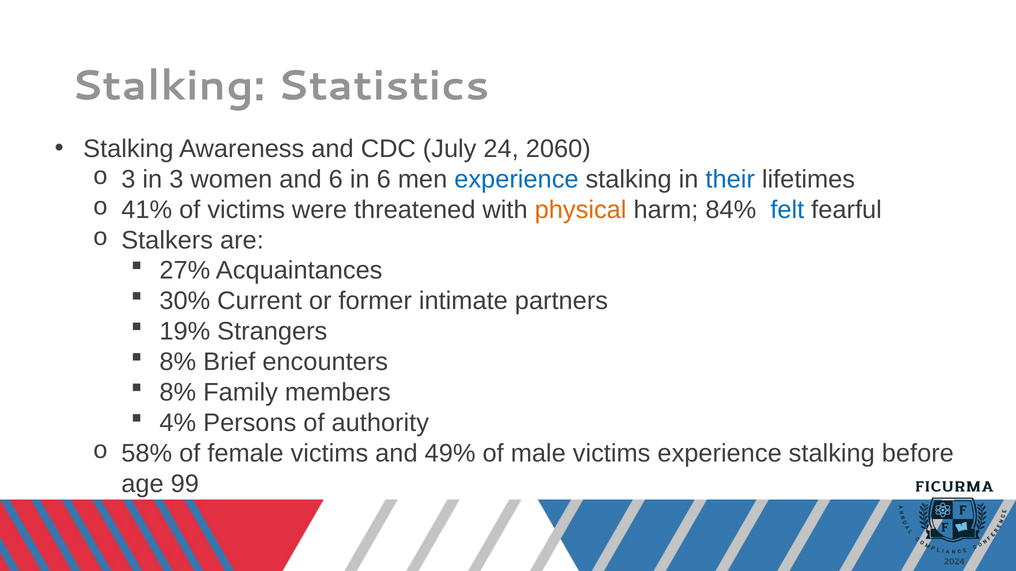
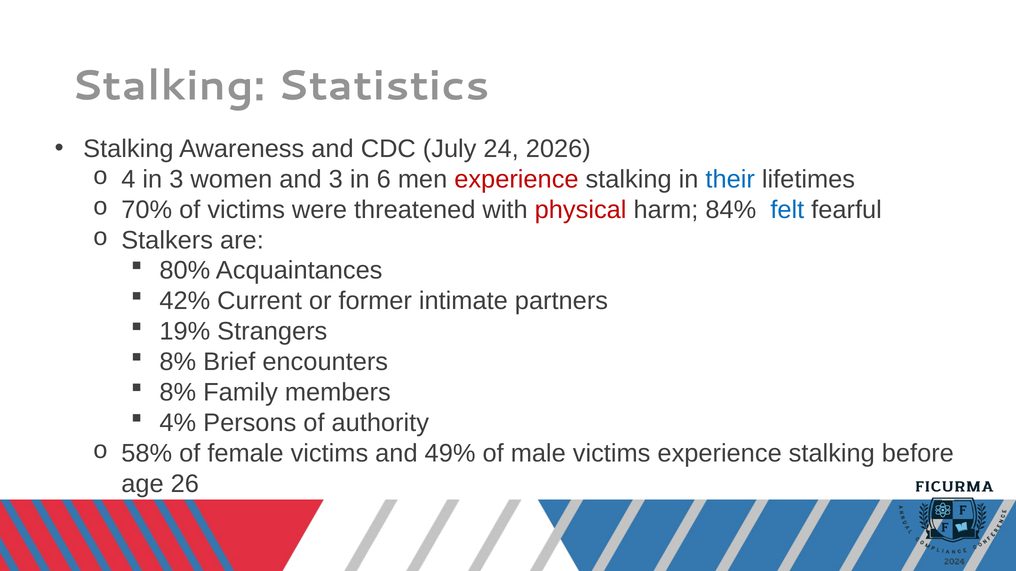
2060: 2060 -> 2026 (558, 149)
3: 3 -> 4 (128, 179)
and 6: 6 -> 3 (336, 179)
experience colour: blue -> red (516, 179)
41%: 41% -> 70% (147, 210)
physical colour: orange -> red (581, 210)
27%: 27% -> 80% (185, 271)
30%: 30% -> 42% (185, 301)
99: 99 -> 26 (185, 484)
